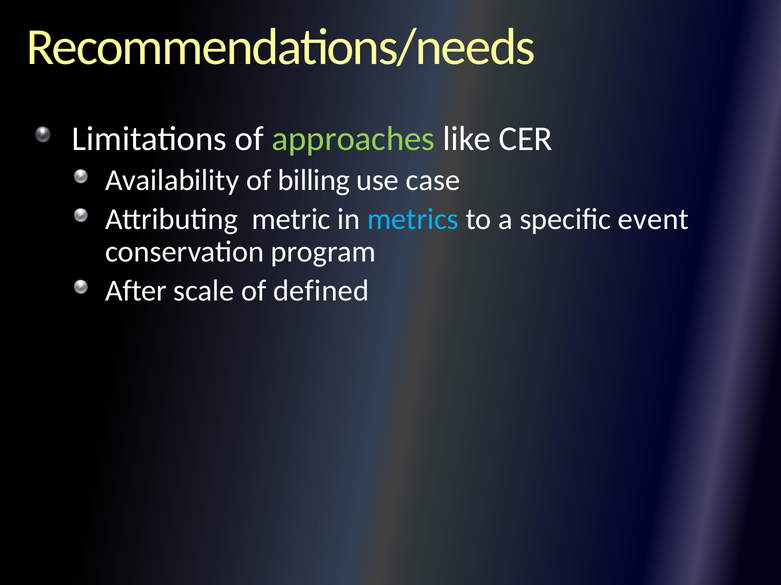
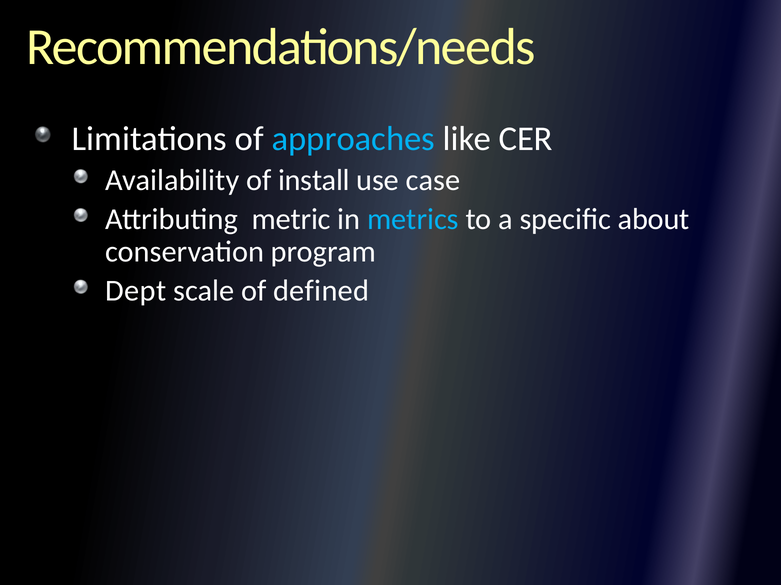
approaches colour: light green -> light blue (353, 139)
billing: billing -> install (314, 180)
event: event -> about (654, 219)
After: After -> Dept (136, 291)
